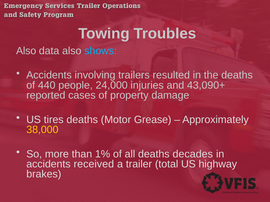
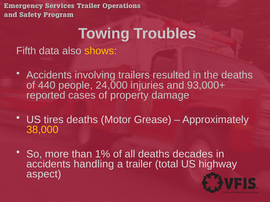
Also: Also -> Fifth (26, 51)
shows colour: light blue -> yellow (101, 51)
43,090+: 43,090+ -> 93,000+ (206, 85)
received: received -> handling (94, 164)
brakes: brakes -> aspect (44, 175)
